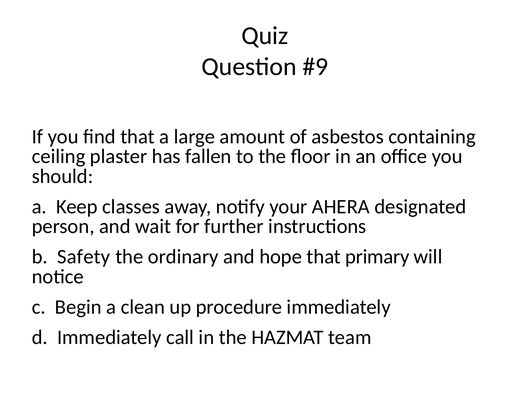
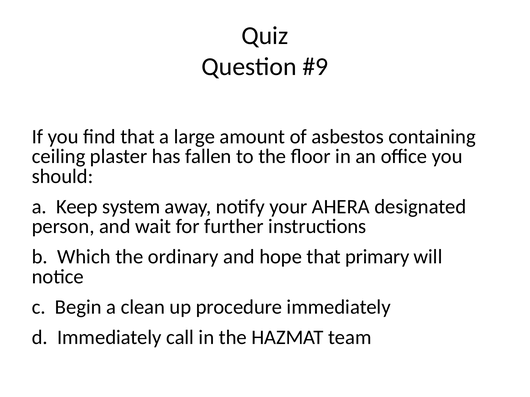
classes: classes -> system (131, 207)
Safety: Safety -> Which (84, 257)
